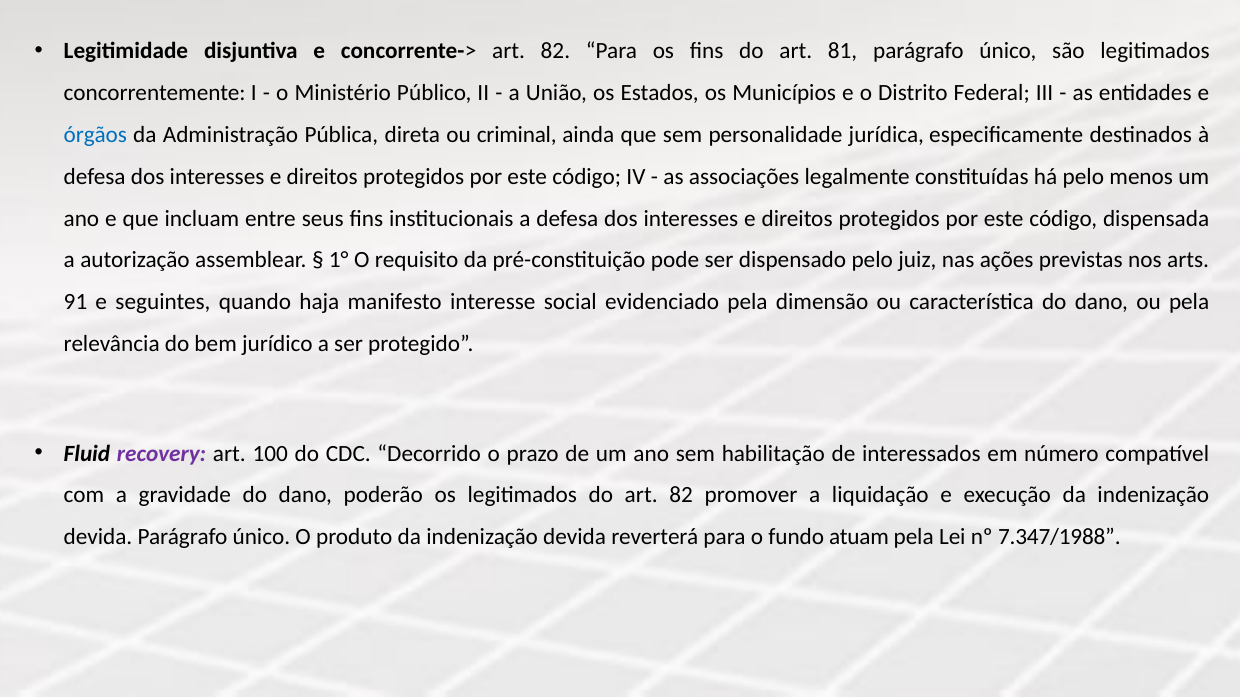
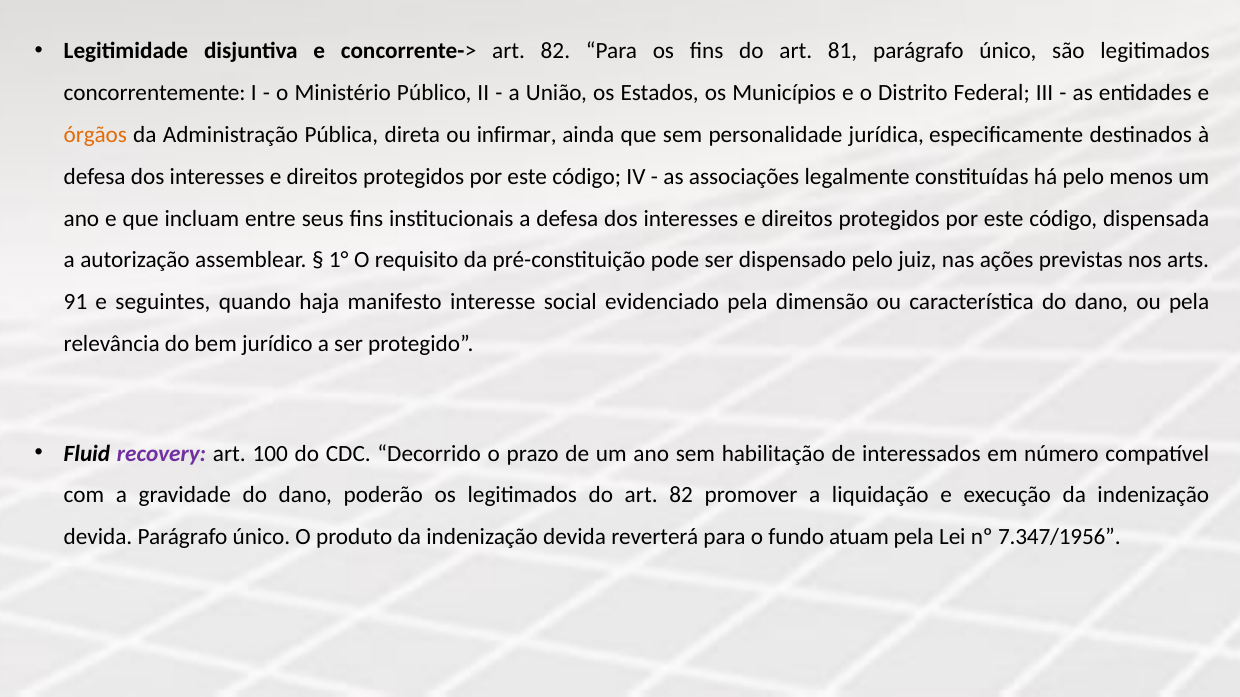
órgãos colour: blue -> orange (95, 135)
criminal: criminal -> infirmar (517, 135)
7.347/1988: 7.347/1988 -> 7.347/1956 (1059, 537)
